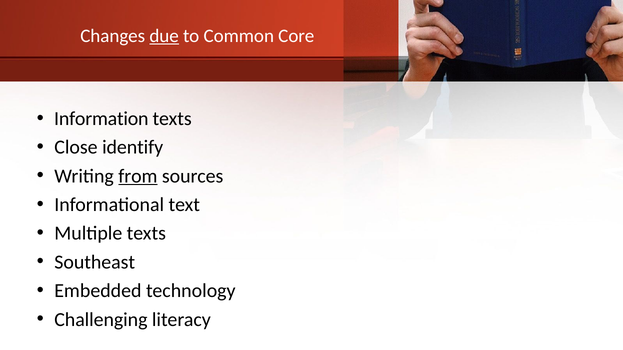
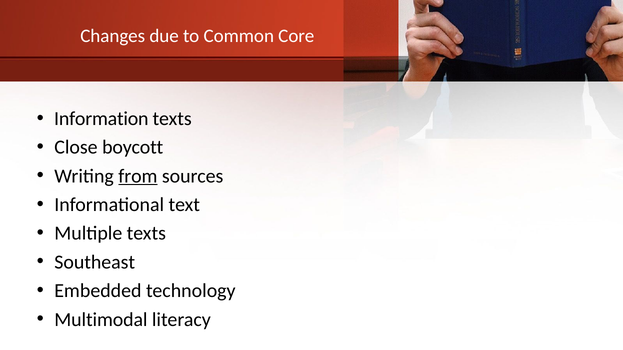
due underline: present -> none (164, 36)
identify: identify -> boycott (133, 148)
Challenging: Challenging -> Multimodal (101, 320)
